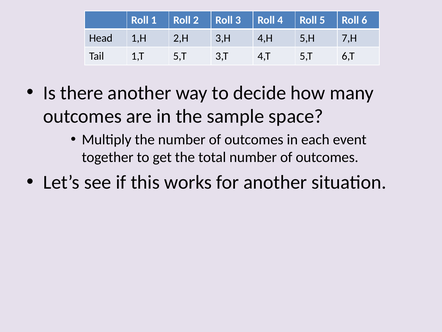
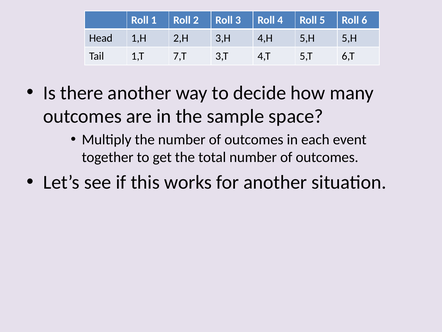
5,H 7,H: 7,H -> 5,H (349, 38)
1,T 5,T: 5,T -> 7,T (180, 56)
